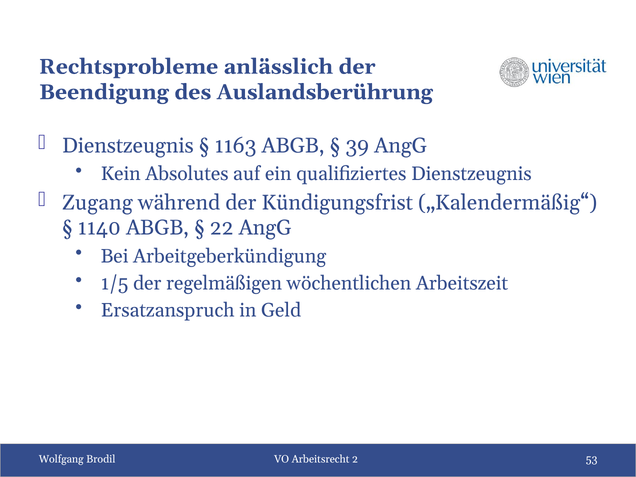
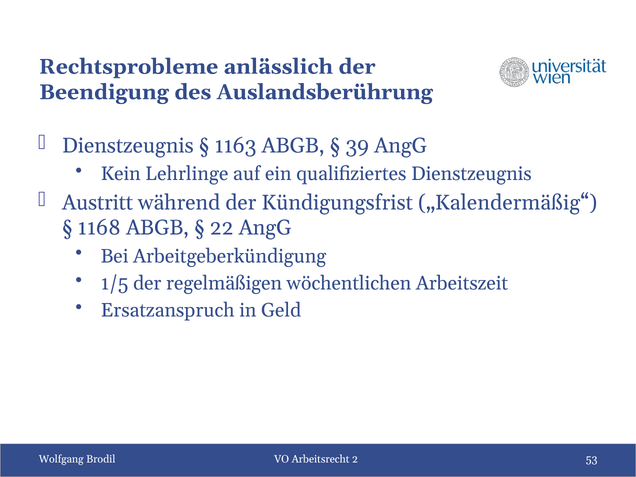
Absolutes: Absolutes -> Lehrlinge (187, 174)
Zugang: Zugang -> Austritt (98, 203)
1140: 1140 -> 1168 (99, 228)
